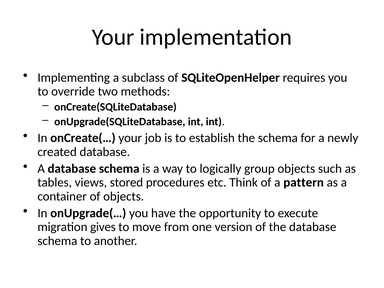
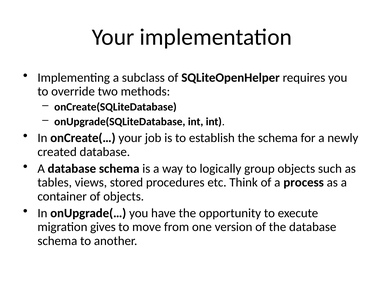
pattern: pattern -> process (304, 182)
